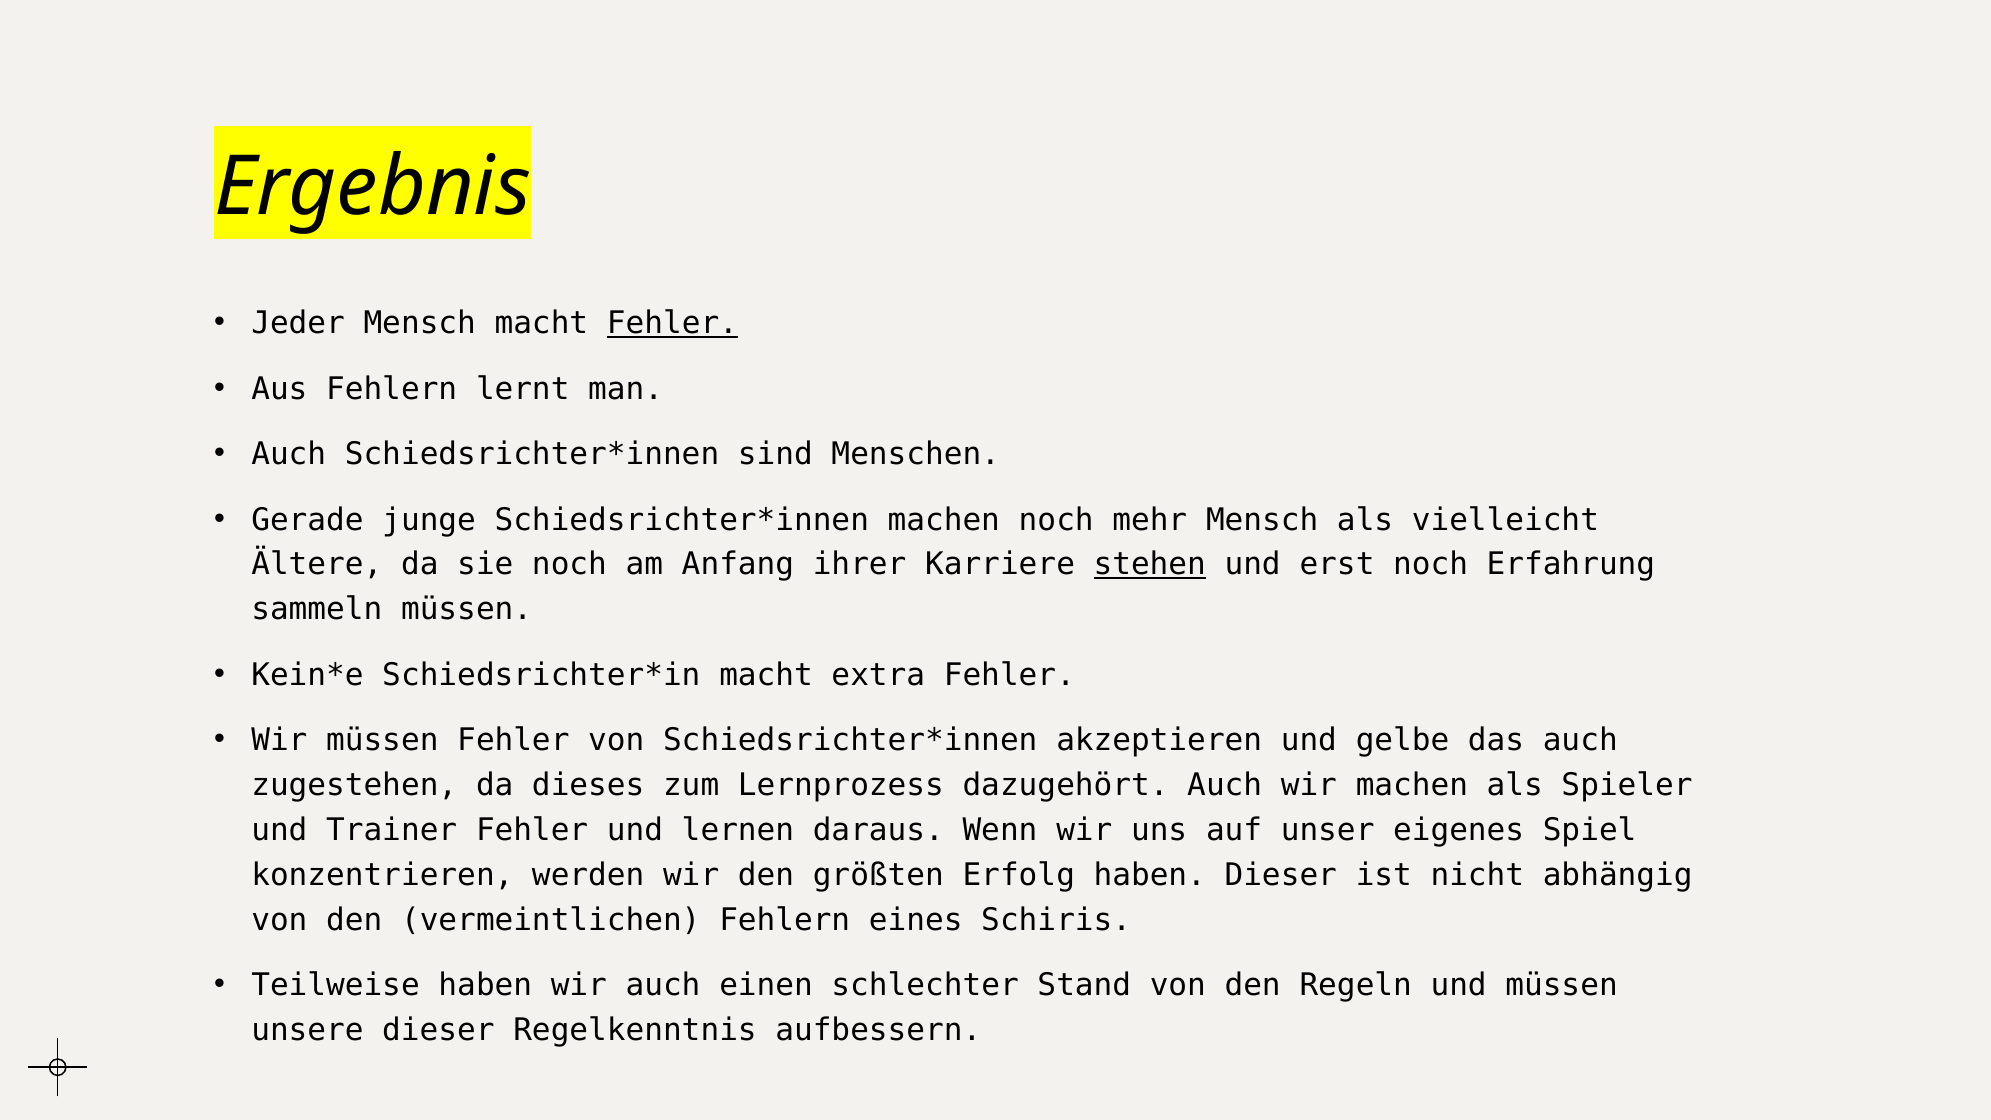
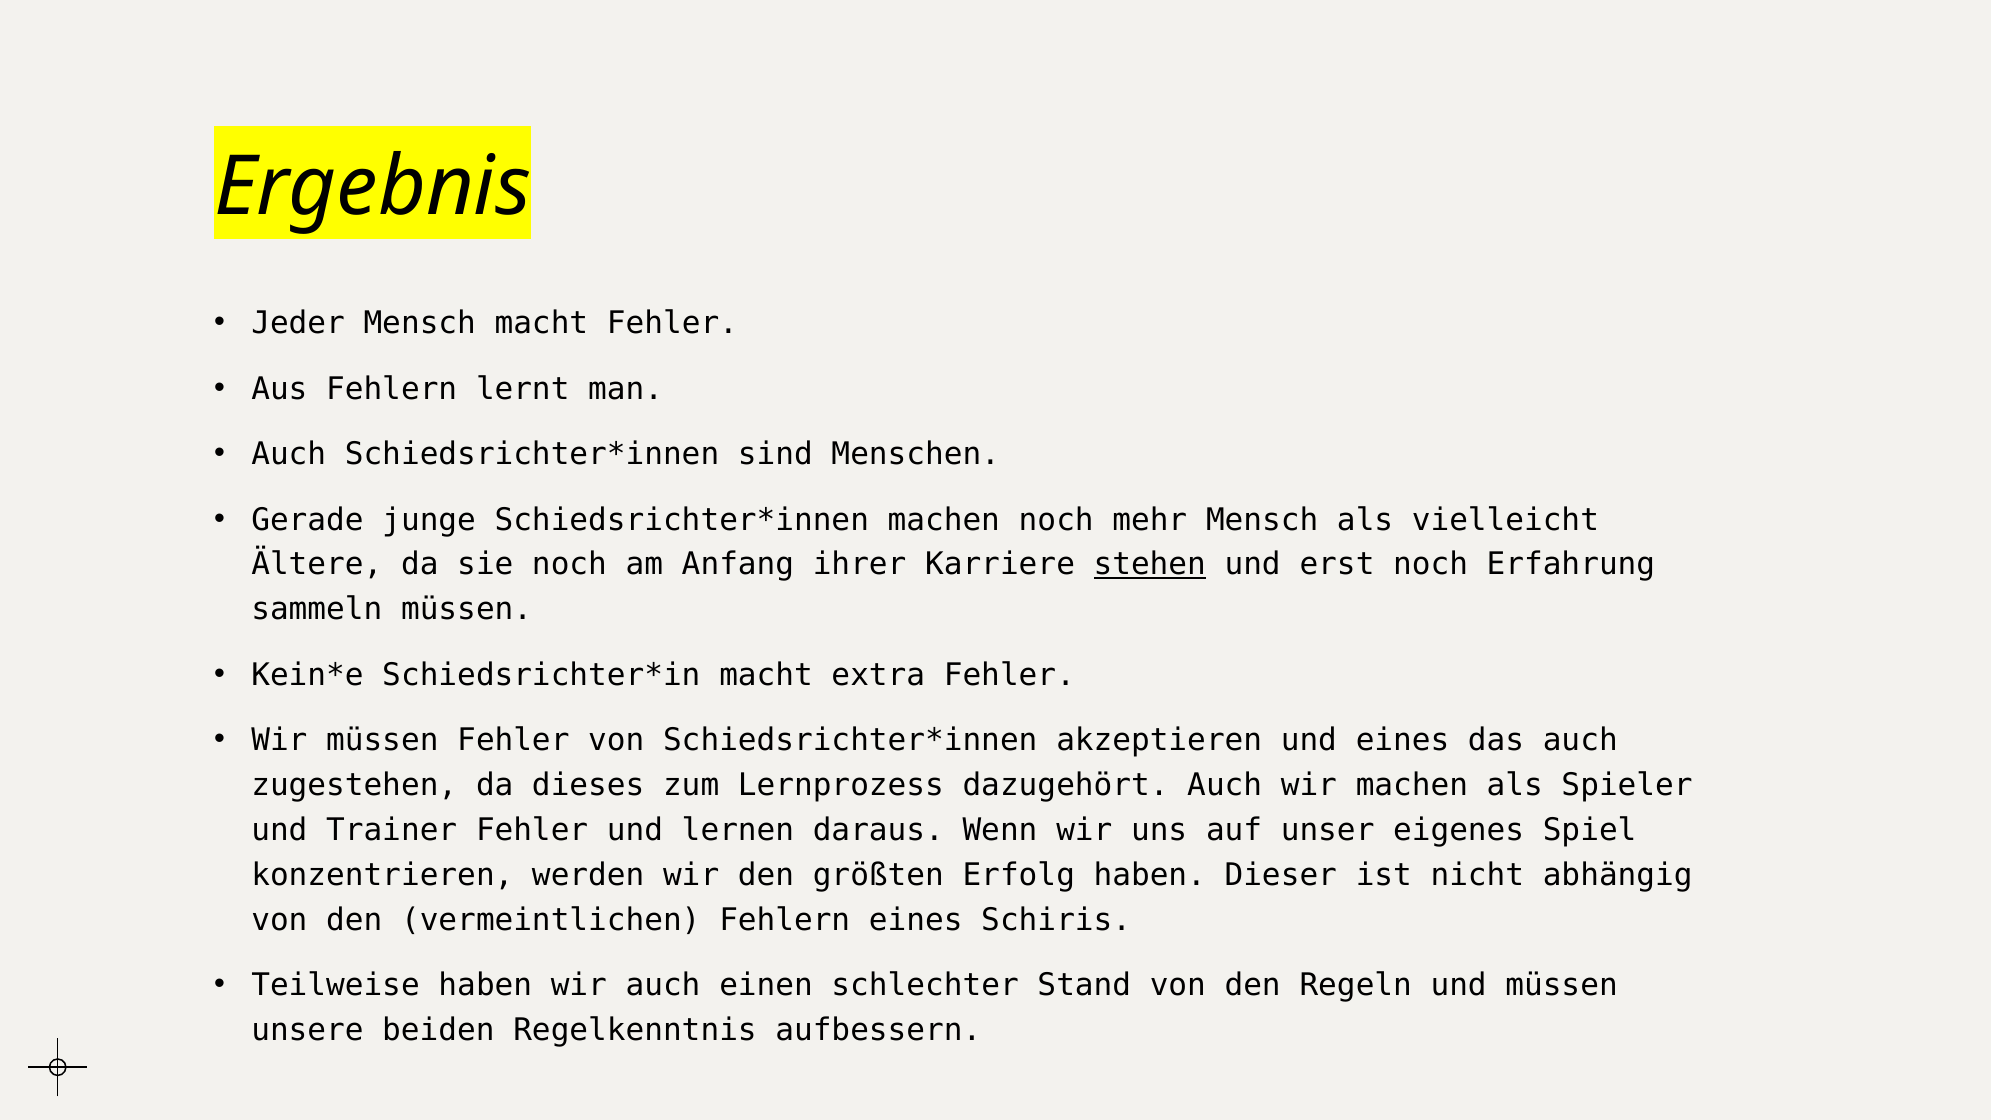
Fehler underline: present -> none (672, 323)
und gelbe: gelbe -> eines (1403, 741)
unsere dieser: dieser -> beiden (438, 1030)
